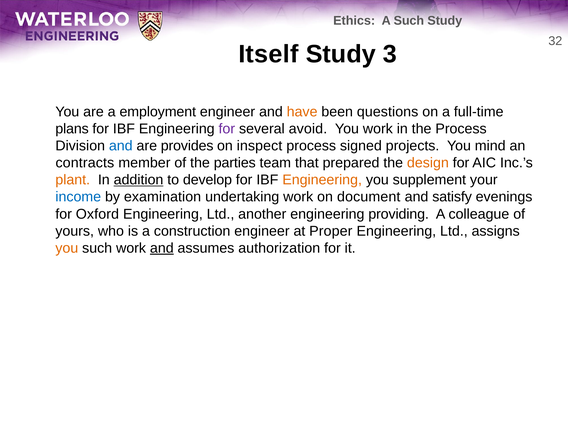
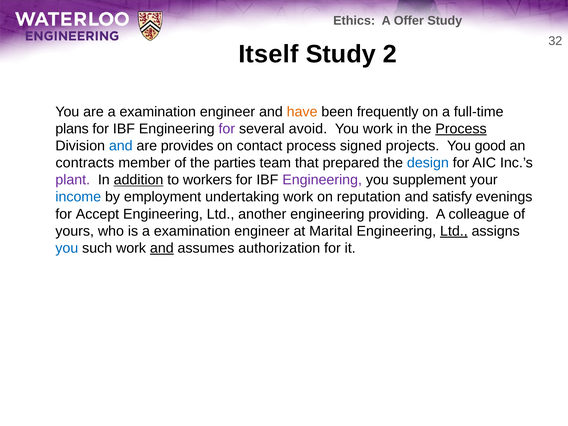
A Such: Such -> Offer (409, 21)
3: 3 -> 2 (390, 54)
are a employment: employment -> examination (158, 112)
questions: questions -> frequently (388, 112)
Process underline: none -> present (461, 129)
inspect: inspect -> contact (260, 146)
mind: mind -> good (490, 146)
design colour: orange -> blue (428, 163)
plant colour: orange -> purple (73, 180)
develop: develop -> workers (208, 180)
Engineering colour: orange -> purple (322, 180)
examination: examination -> employment (163, 197)
document: document -> reputation (369, 197)
Oxford: Oxford -> Accept (97, 214)
is a construction: construction -> examination (192, 231)
Proper: Proper -> Marital (331, 231)
Ltd underline: none -> present (454, 231)
you colour: orange -> blue (67, 248)
